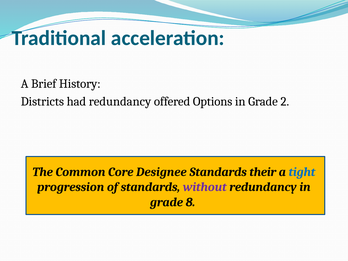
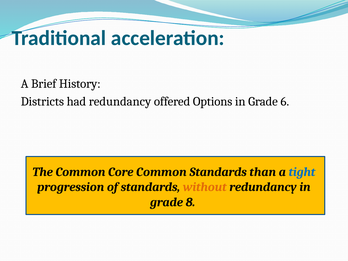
2: 2 -> 6 (285, 101)
Core Designee: Designee -> Common (161, 172)
their: their -> than (263, 172)
without colour: purple -> orange (205, 187)
